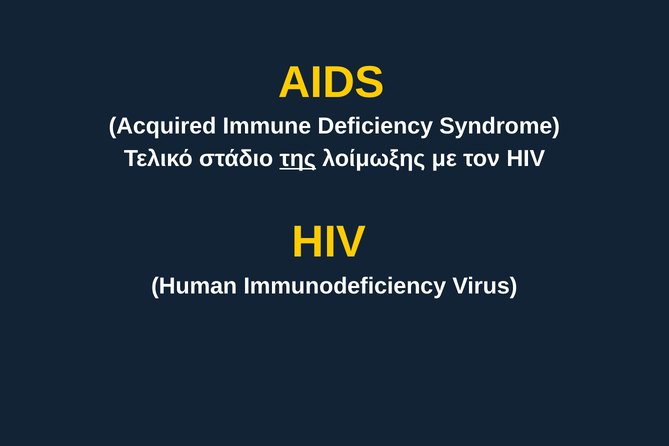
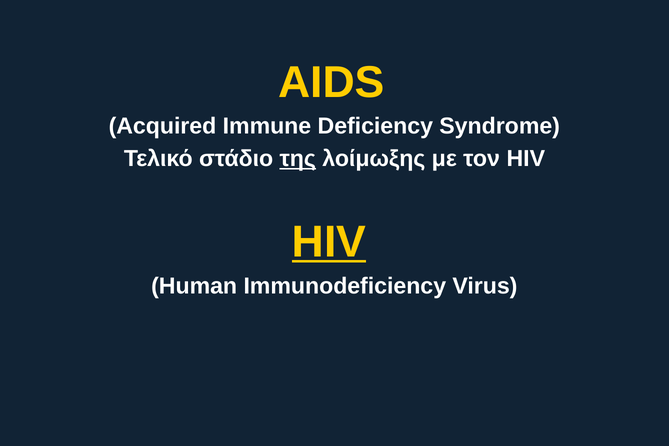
HIV underline: none -> present (329, 242)
